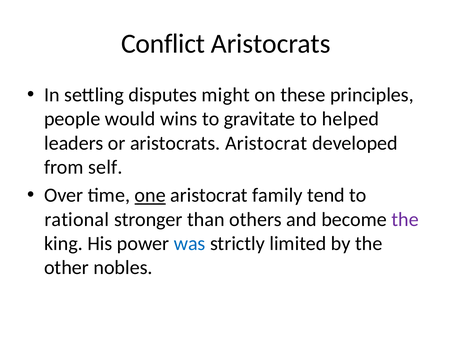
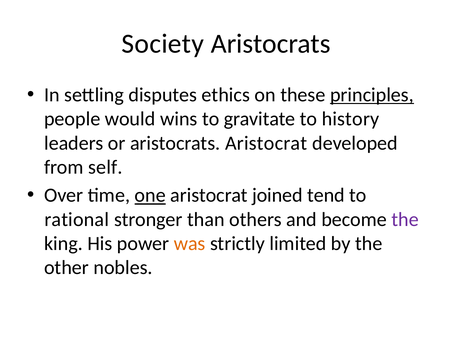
Conflict: Conflict -> Society (163, 44)
might: might -> ethics (226, 95)
principles underline: none -> present (372, 95)
helped: helped -> history (351, 119)
family: family -> joined (277, 195)
was colour: blue -> orange (190, 244)
